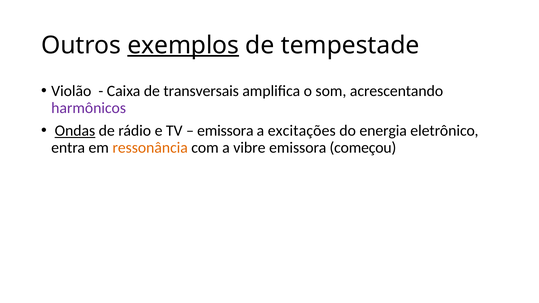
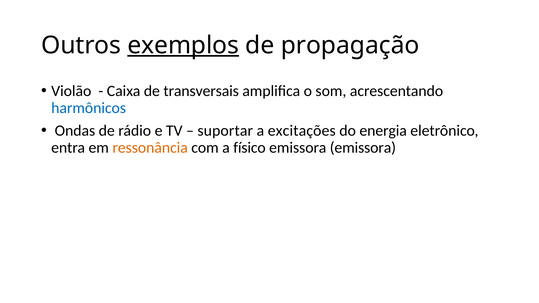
tempestade: tempestade -> propagação (350, 45)
harmônicos colour: purple -> blue (89, 108)
Ondas underline: present -> none (75, 131)
emissora: emissora -> suportar (225, 131)
vibre: vibre -> físico (249, 148)
emissora começou: começou -> emissora (363, 148)
